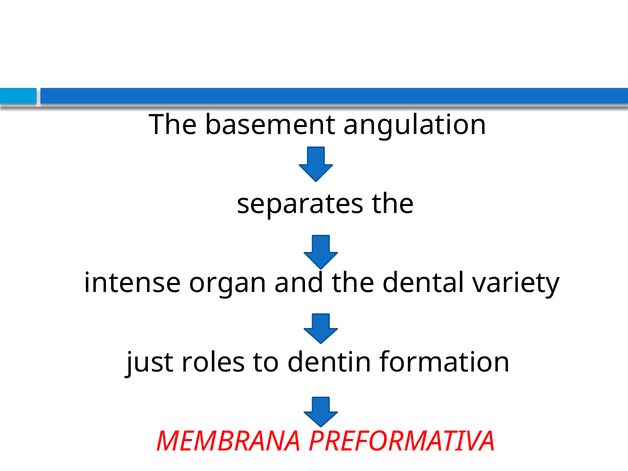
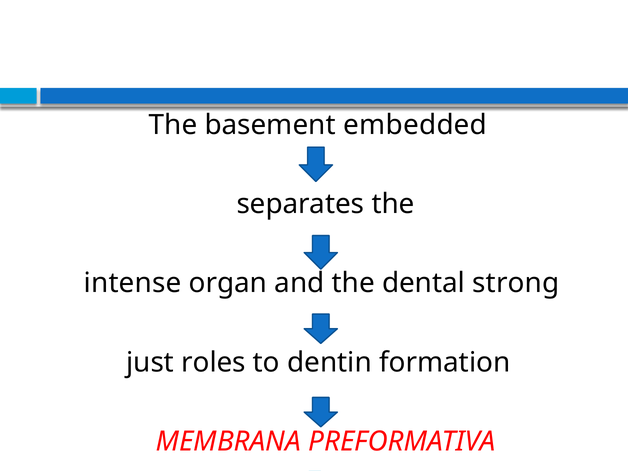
angulation: angulation -> embedded (415, 125)
variety: variety -> strong (516, 283)
